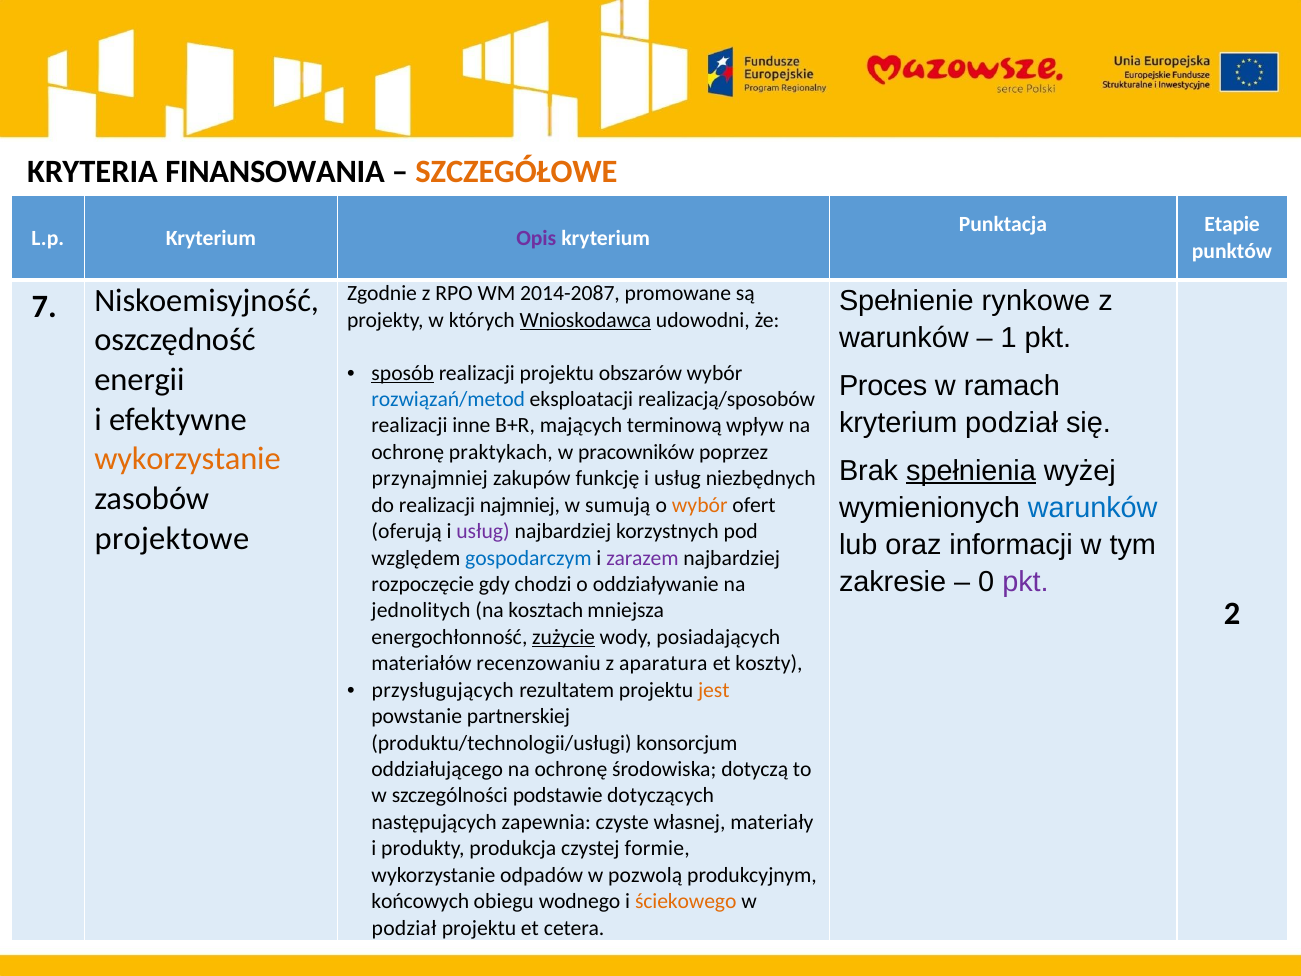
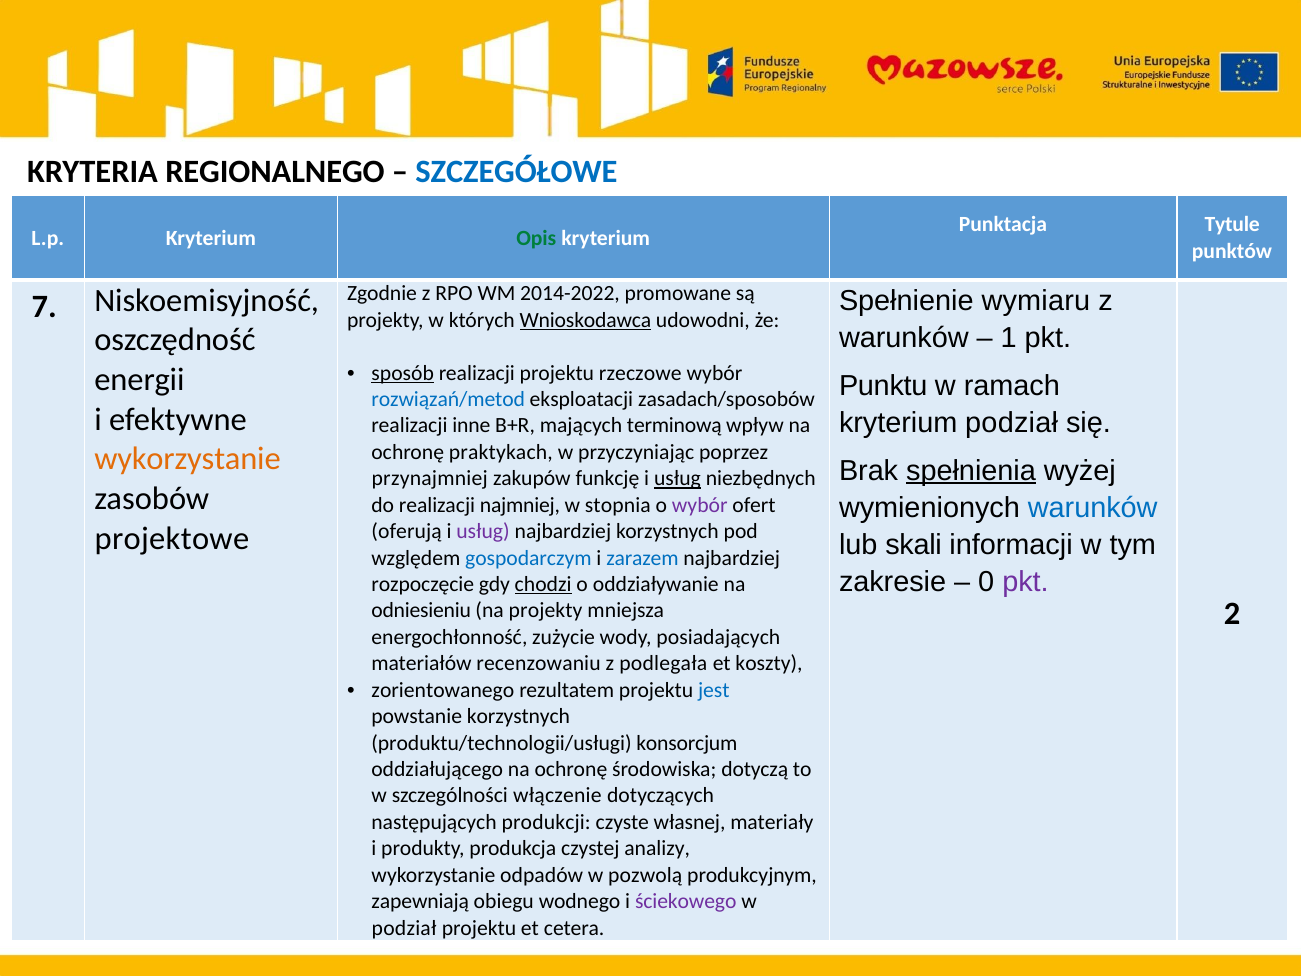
FINANSOWANIA: FINANSOWANIA -> REGIONALNEGO (275, 171)
SZCZEGÓŁOWE colour: orange -> blue (517, 171)
Etapie: Etapie -> Tytule (1232, 225)
Opis colour: purple -> green (536, 238)
2014-2087: 2014-2087 -> 2014-2022 (570, 293)
rynkowe: rynkowe -> wymiaru (1036, 301)
obszarów: obszarów -> rzeczowe (640, 373)
Proces: Proces -> Punktu (883, 386)
realizacją/sposobów: realizacją/sposobów -> zasadach/sposobów (726, 399)
pracowników: pracowników -> przyczyniając (636, 452)
usług underline: none -> present (677, 478)
sumują: sumują -> stopnia (618, 505)
wybór colour: orange -> purple (700, 505)
oraz: oraz -> skali (914, 545)
zarazem colour: purple -> blue (642, 558)
chodzi underline: none -> present (543, 584)
jednolitych: jednolitych -> odniesieniu (421, 611)
na kosztach: kosztach -> projekty (546, 611)
zużycie underline: present -> none (564, 637)
aparatura: aparatura -> podlegała (663, 663)
przysługujących: przysługujących -> zorientowanego (443, 690)
jest colour: orange -> blue (714, 690)
powstanie partnerskiej: partnerskiej -> korzystnych (518, 716)
podstawie: podstawie -> włączenie (557, 796)
zapewnia: zapewnia -> produkcji (546, 822)
formie: formie -> analizy (657, 848)
końcowych: końcowych -> zapewniają (420, 901)
ściekowego colour: orange -> purple (686, 901)
